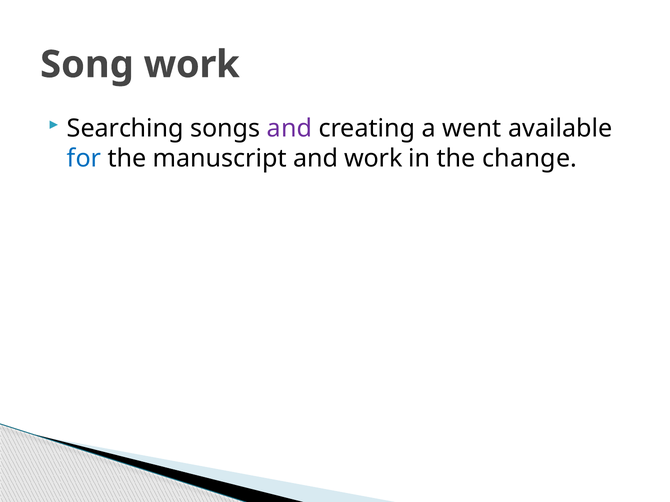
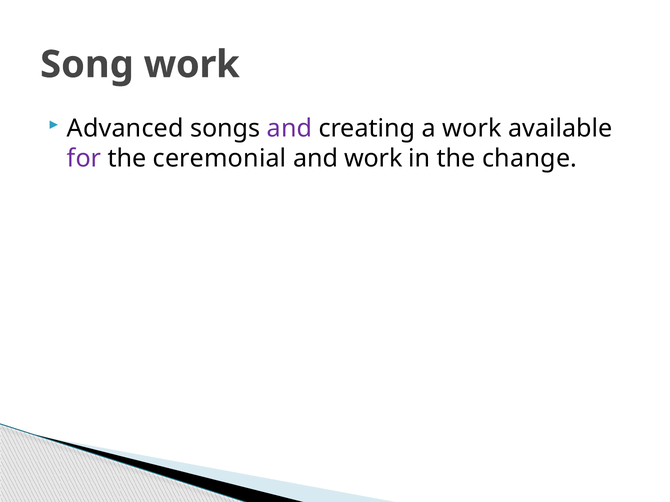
Searching: Searching -> Advanced (125, 129)
a went: went -> work (472, 129)
for colour: blue -> purple (84, 159)
manuscript: manuscript -> ceremonial (220, 159)
